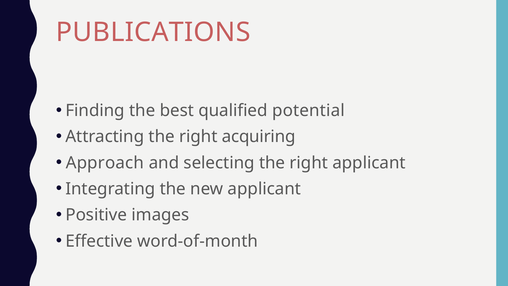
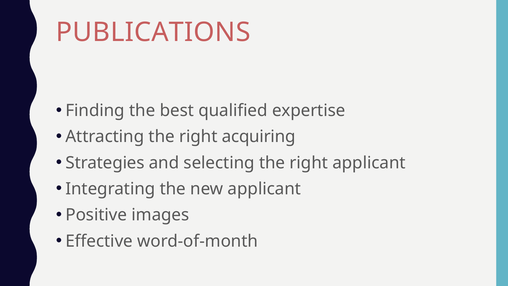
potential: potential -> expertise (309, 111)
Approach: Approach -> Strategies (105, 163)
